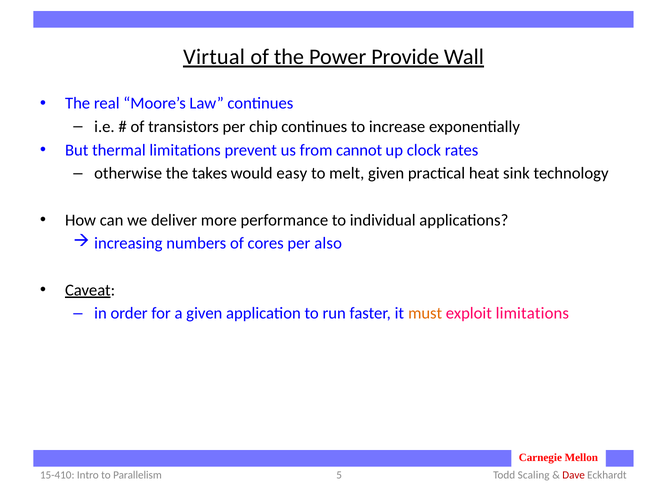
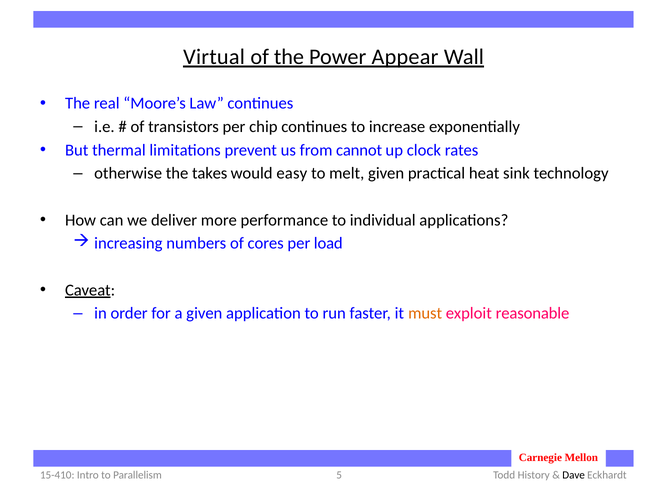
Provide: Provide -> Appear (405, 57)
also: also -> load (328, 244)
exploit limitations: limitations -> reasonable (532, 314)
Scaling: Scaling -> History (534, 475)
Dave colour: red -> black (574, 475)
